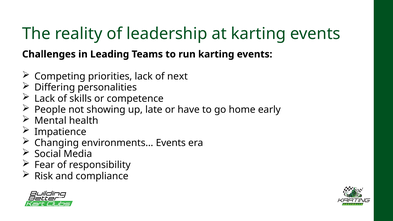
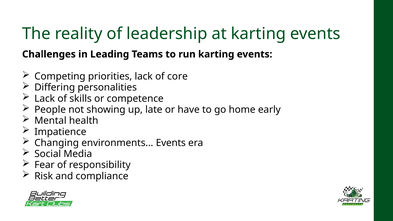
next: next -> core (177, 76)
